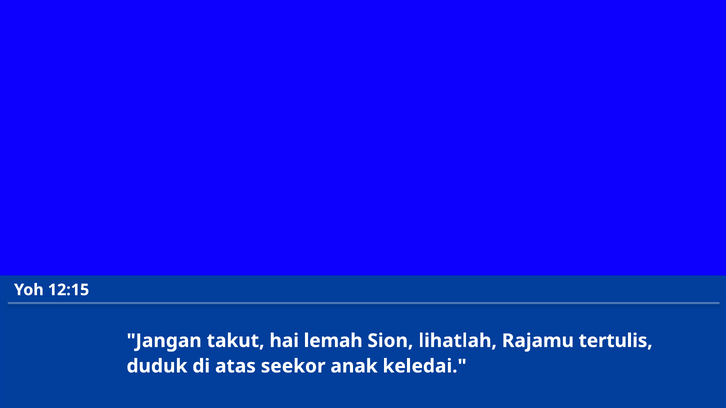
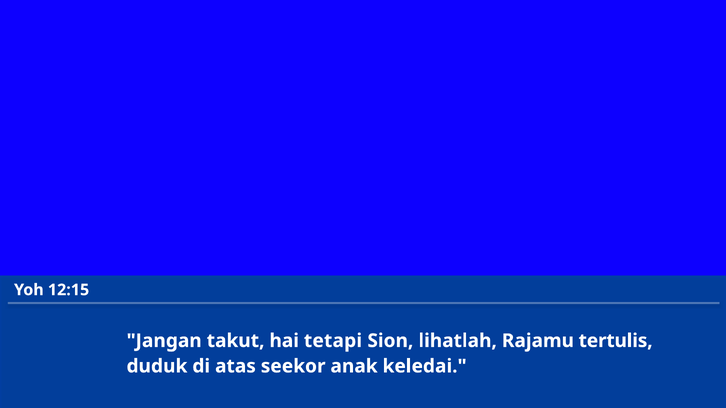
lemah: lemah -> tetapi (333, 341)
